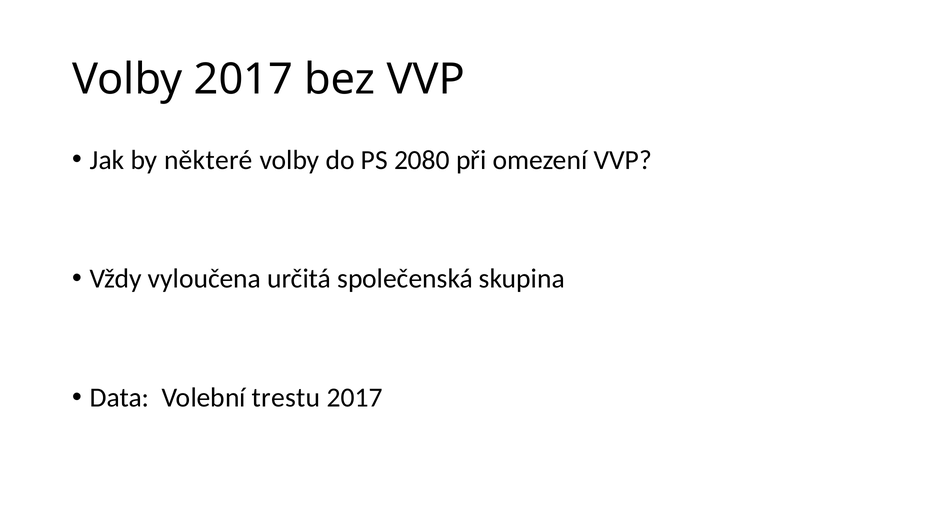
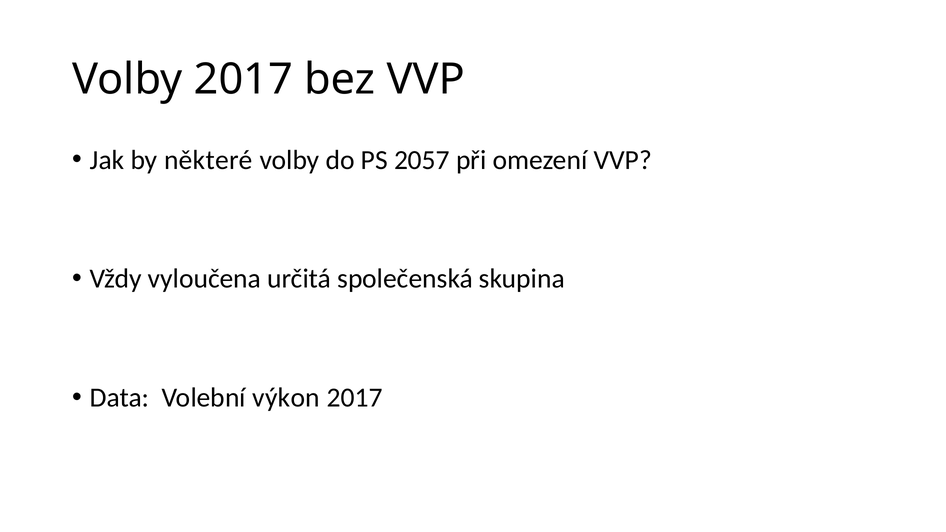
2080: 2080 -> 2057 (422, 160)
trestu: trestu -> výkon (286, 398)
